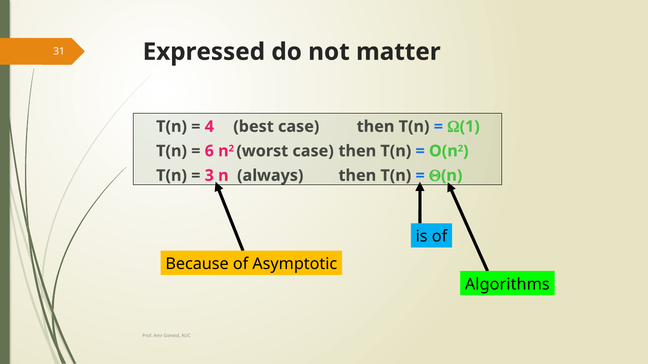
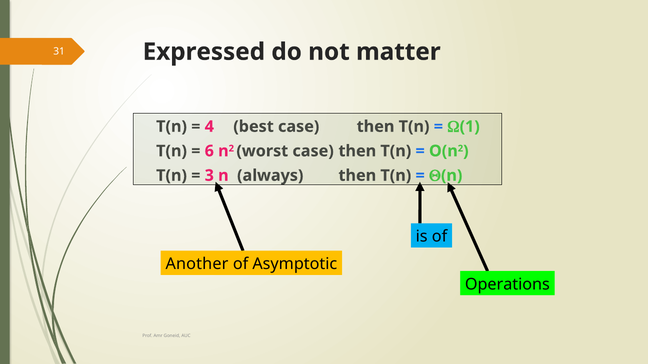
Because: Because -> Another (197, 264)
Algorithms: Algorithms -> Operations (507, 285)
